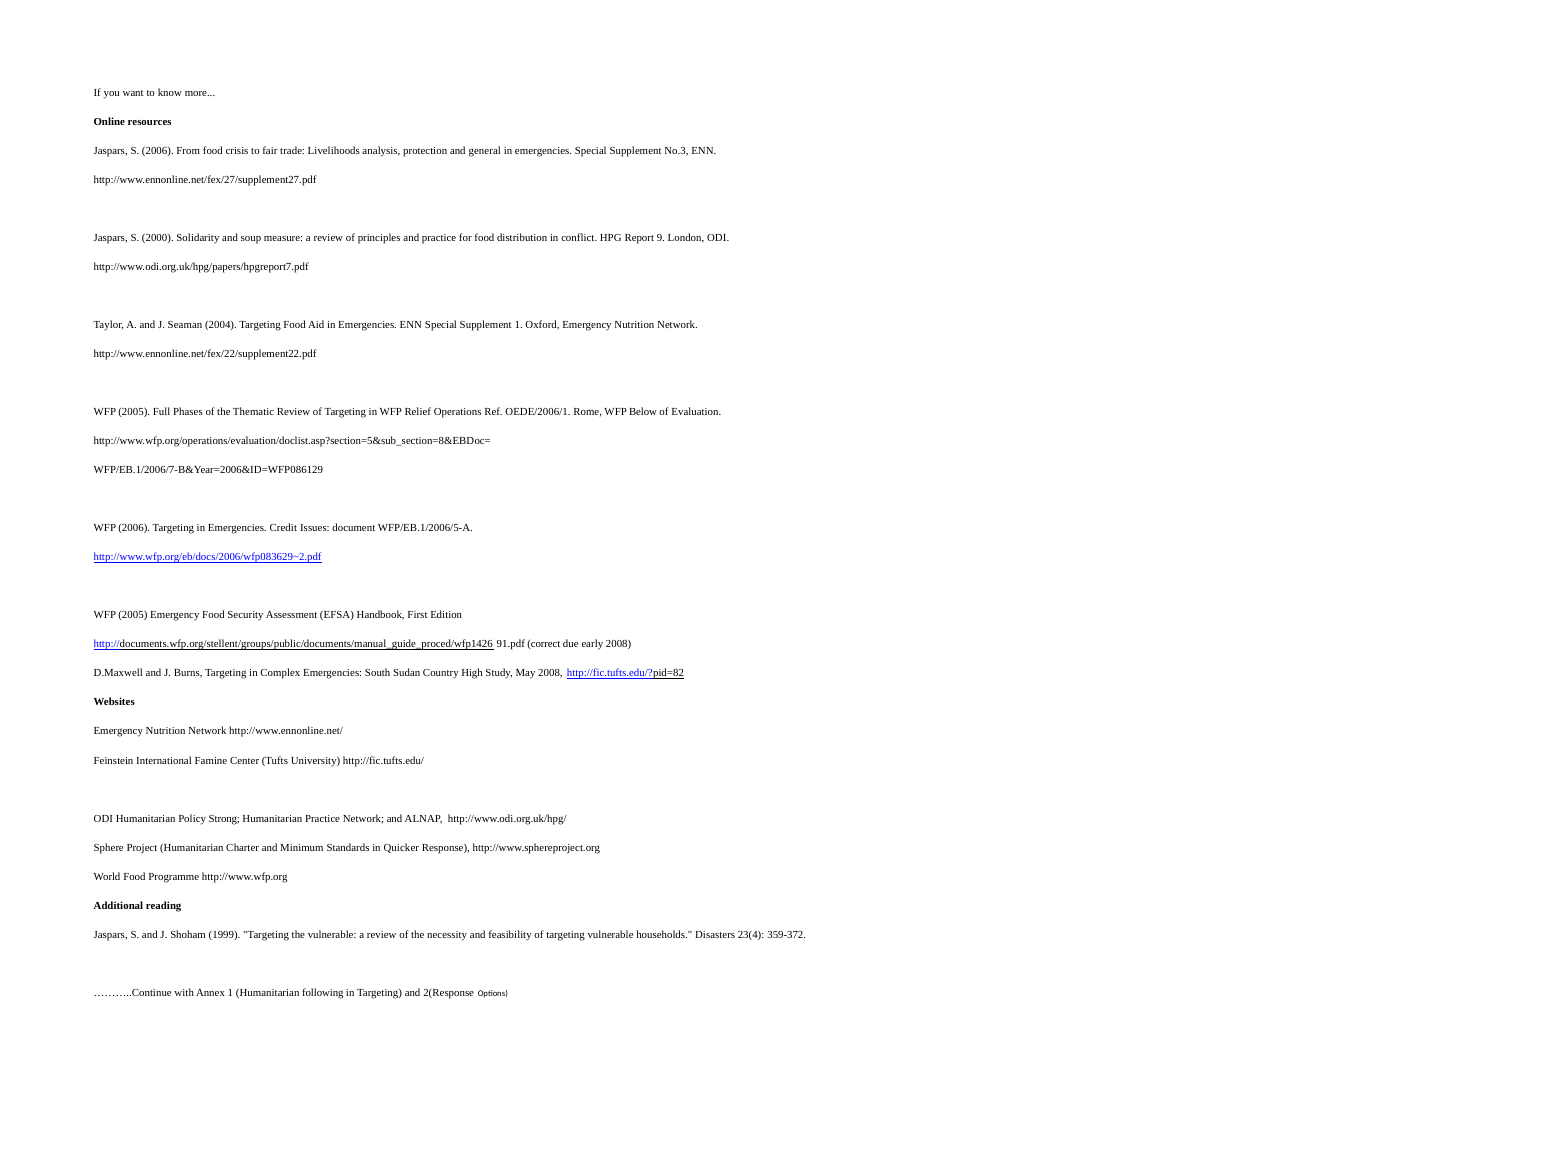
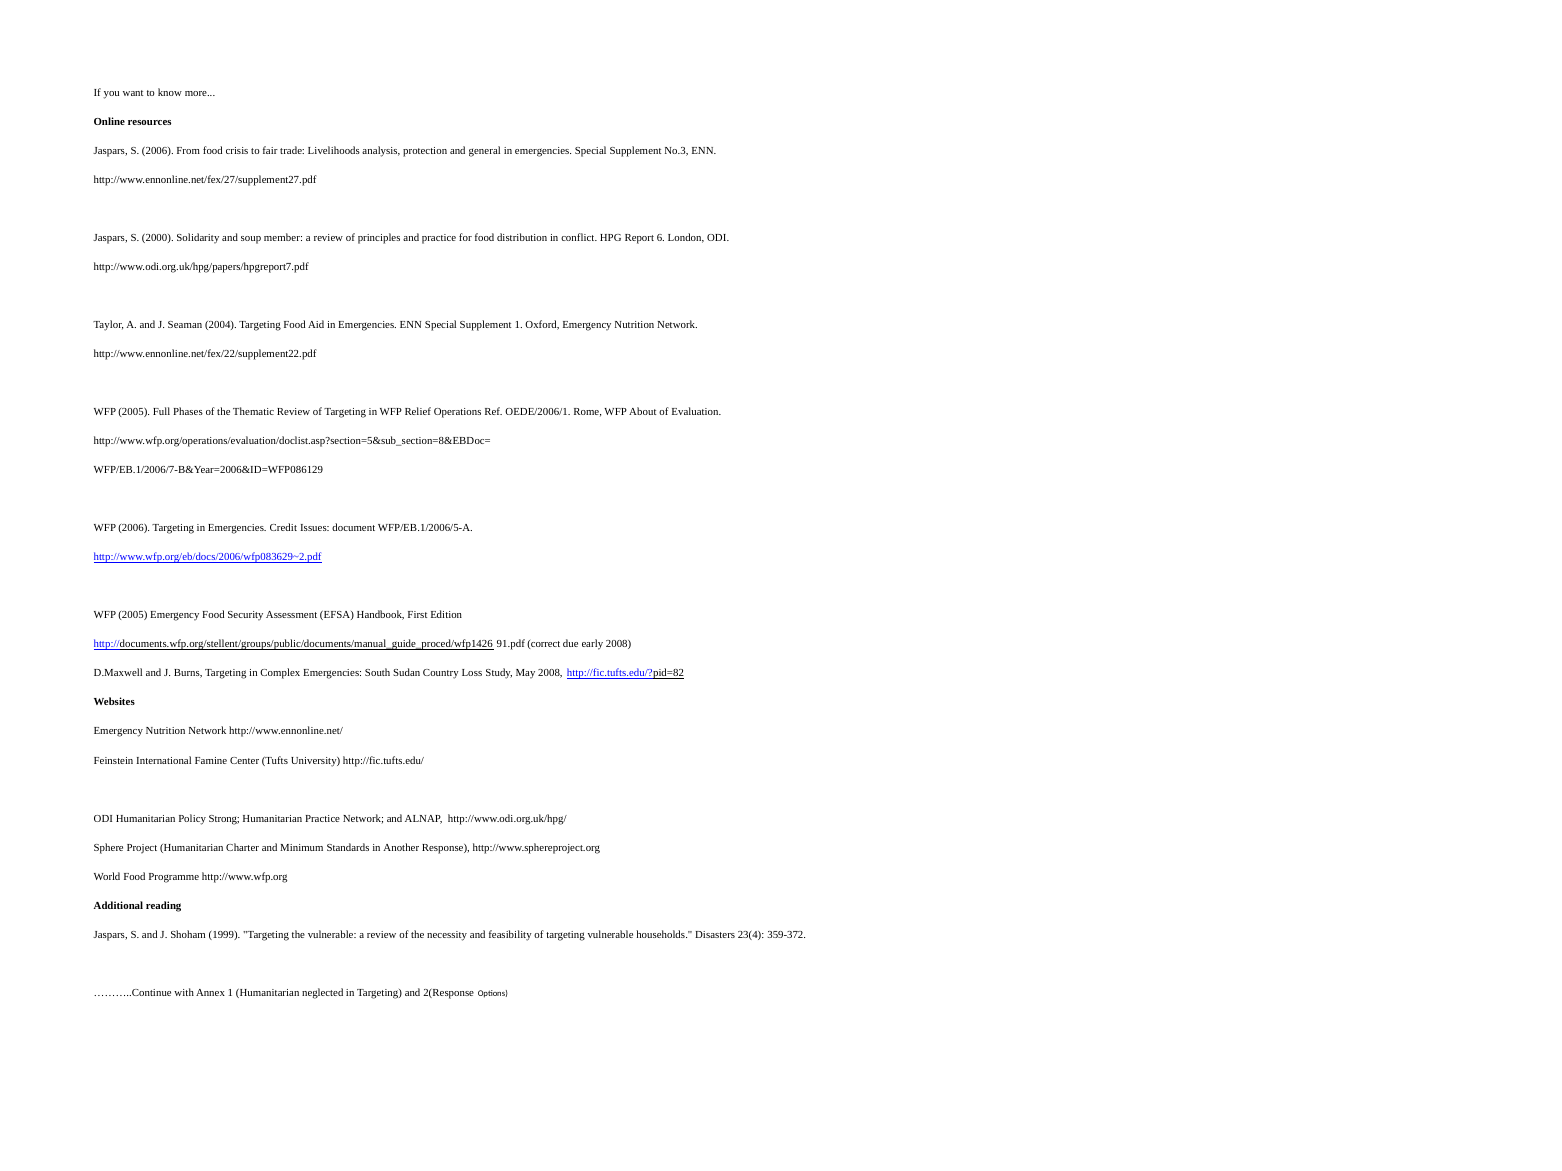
measure: measure -> member (284, 238)
9: 9 -> 6 (661, 238)
Below: Below -> About (643, 412)
High: High -> Loss (472, 674)
Quicker: Quicker -> Another (401, 848)
following: following -> neglected (323, 993)
